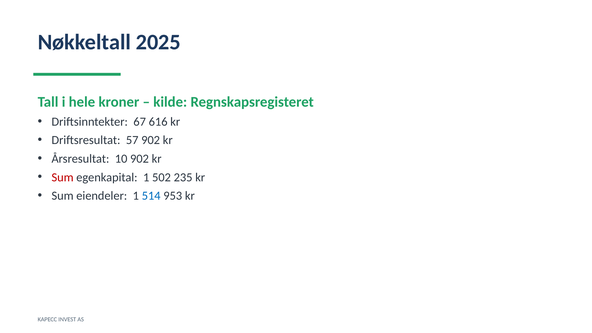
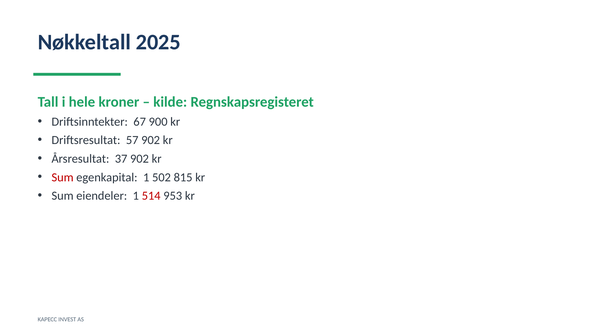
616: 616 -> 900 (158, 122)
10: 10 -> 37 (121, 159)
235: 235 -> 815 (183, 177)
514 colour: blue -> red (151, 196)
